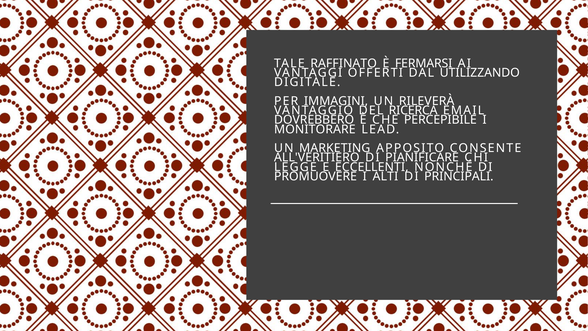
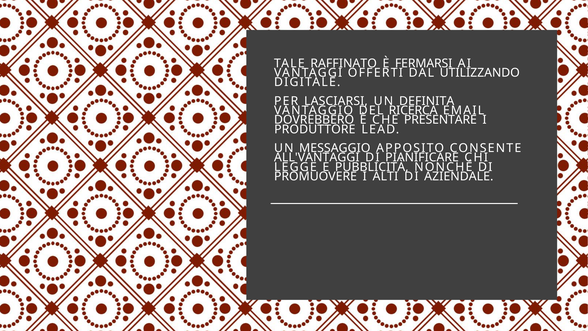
IMMAGINI: IMMAGINI -> LASCIARSI (336, 101)
RILEVERÀ: RILEVERÀ -> DEFINITA (427, 101)
PERCEPIBILE: PERCEPIBILE -> PRESENTARE (440, 120)
MONITORARE: MONITORARE -> PRODUTTORE (315, 129)
MARKETING: MARKETING -> MESSAGGIO (335, 148)
ALL'VERITIERO: ALL'VERITIERO -> ALL'VANTAGGI (317, 157)
ECCELLENTI: ECCELLENTI -> PUBBLICITÀ (372, 167)
PRINCIPALI: PRINCIPALI -> AZIENDALE (459, 176)
